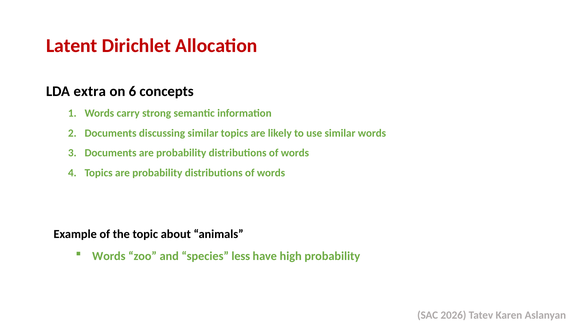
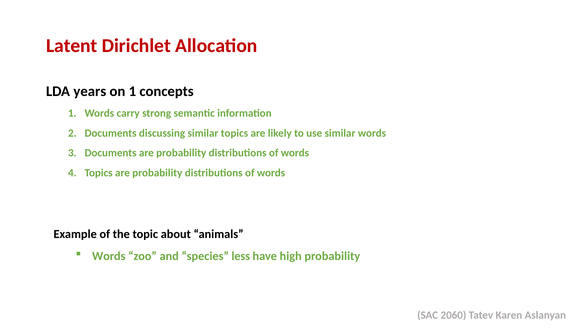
extra: extra -> years (90, 91)
on 6: 6 -> 1 (132, 91)
2026: 2026 -> 2060 (453, 315)
